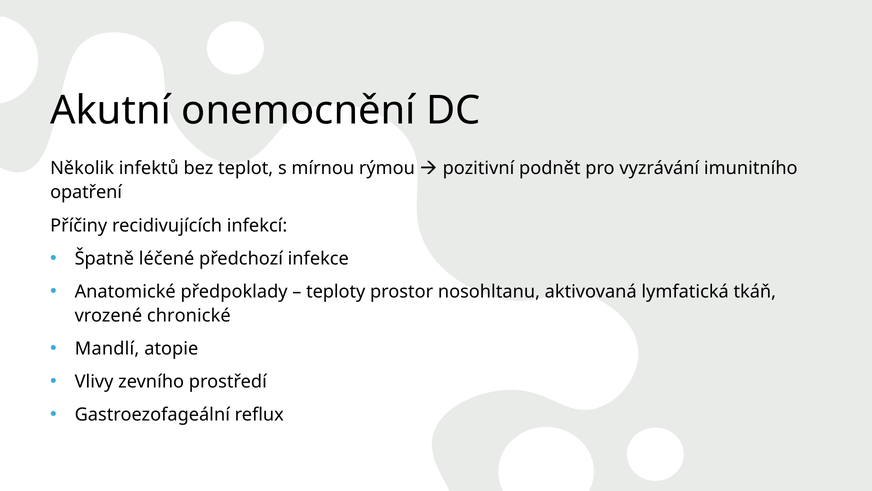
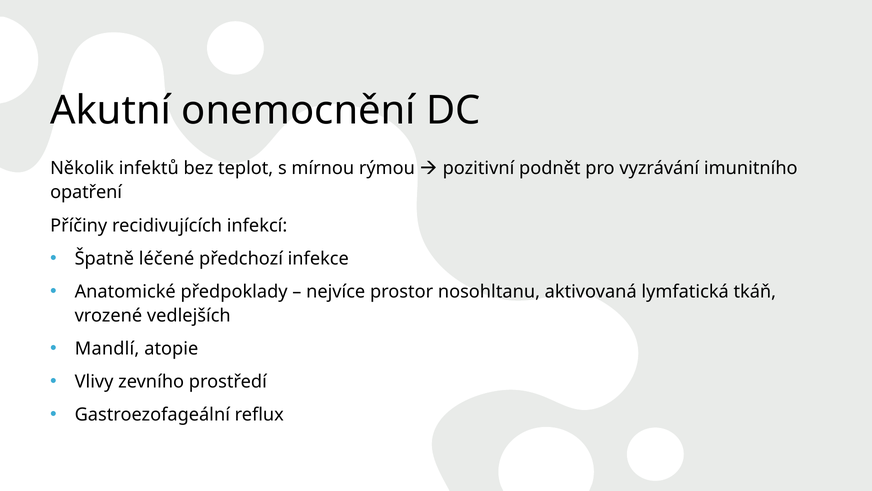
teploty: teploty -> nejvíce (336, 291)
chronické: chronické -> vedlejších (189, 315)
